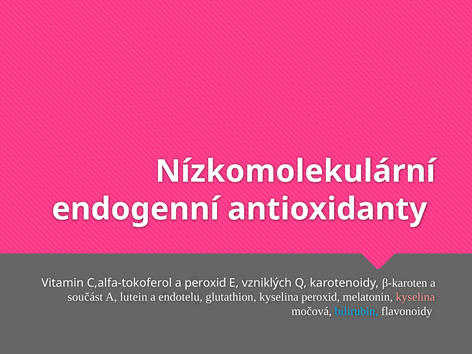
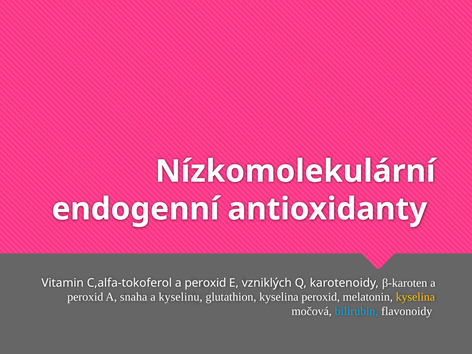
součást: součást -> peroxid (85, 297)
lutein: lutein -> snaha (134, 297)
endotelu: endotelu -> kyselinu (181, 297)
kyselina colour: pink -> yellow (415, 297)
